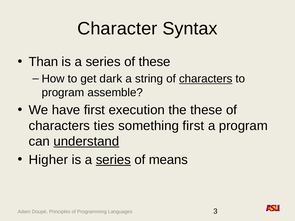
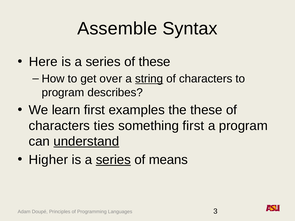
Character: Character -> Assemble (117, 29)
Than: Than -> Here (43, 62)
dark: dark -> over (111, 79)
string underline: none -> present (149, 79)
characters underline: present -> none (206, 79)
assemble: assemble -> describes (115, 93)
have: have -> learn (66, 110)
execution: execution -> examples (137, 110)
